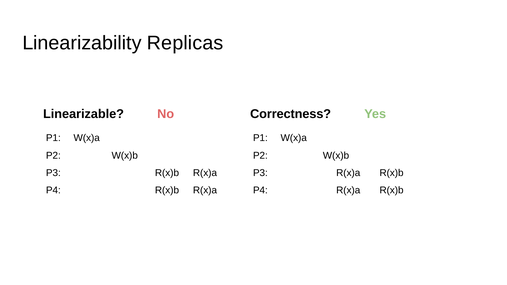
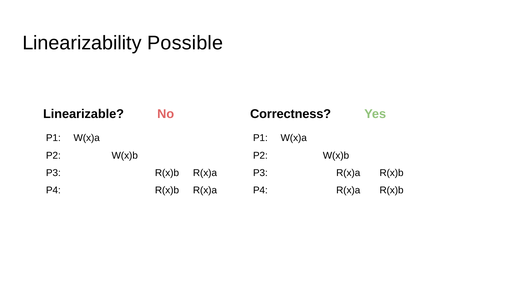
Replicas: Replicas -> Possible (185, 43)
